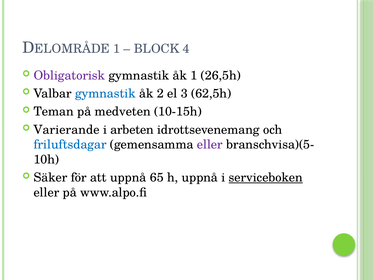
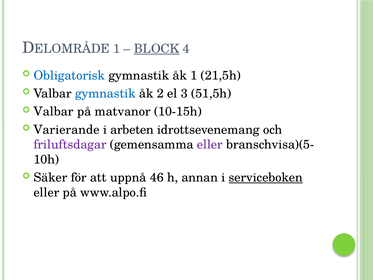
BLOCK underline: none -> present (157, 49)
Obligatorisk colour: purple -> blue (69, 75)
26,5h: 26,5h -> 21,5h (221, 75)
62,5h: 62,5h -> 51,5h (211, 93)
Teman: Teman -> Valbar (54, 112)
medveten: medveten -> matvanor (123, 112)
friluftsdagar colour: blue -> purple (70, 144)
65: 65 -> 46 (157, 177)
h uppnå: uppnå -> annan (200, 177)
